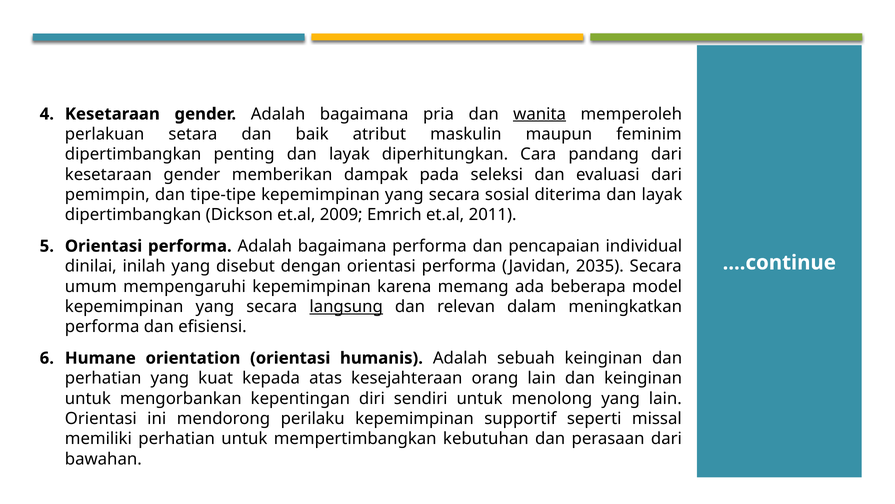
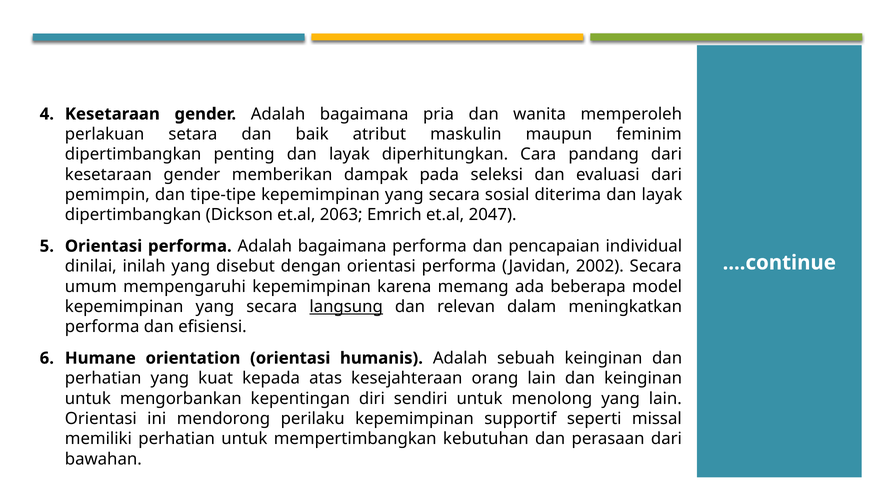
wanita underline: present -> none (540, 114)
2009: 2009 -> 2063 (341, 215)
2011: 2011 -> 2047 (493, 215)
2035: 2035 -> 2002 (600, 266)
